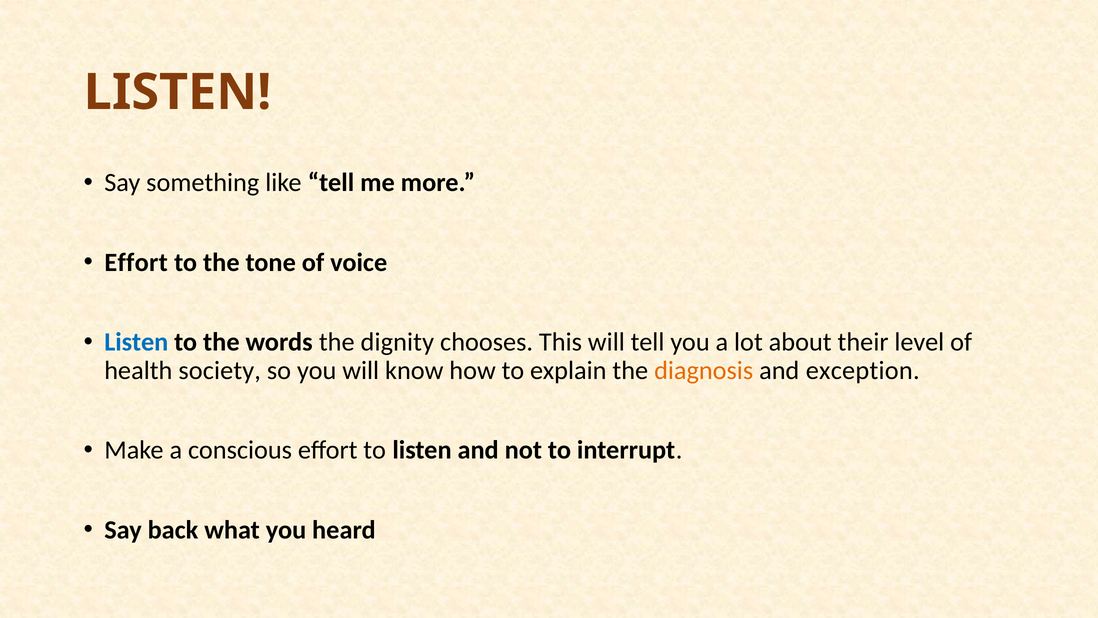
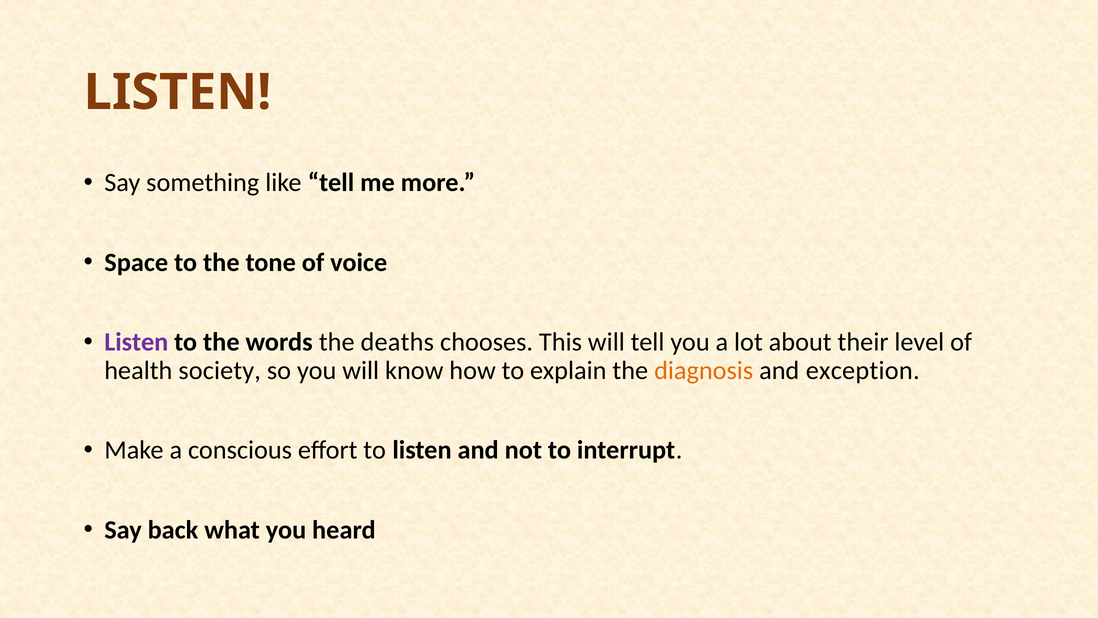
Effort: Effort -> Space (136, 262)
Listen colour: blue -> purple (136, 342)
dignity: dignity -> deaths (397, 342)
